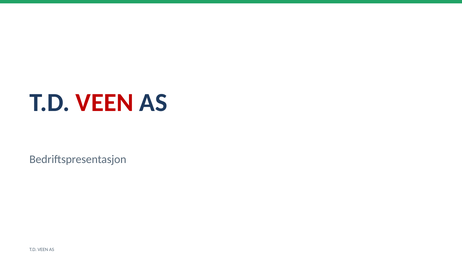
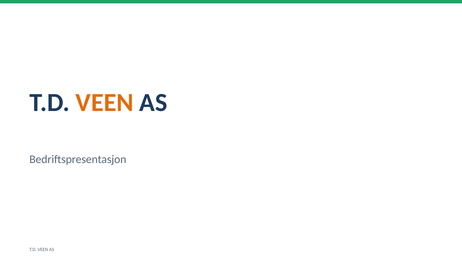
VEEN colour: red -> orange (105, 102)
